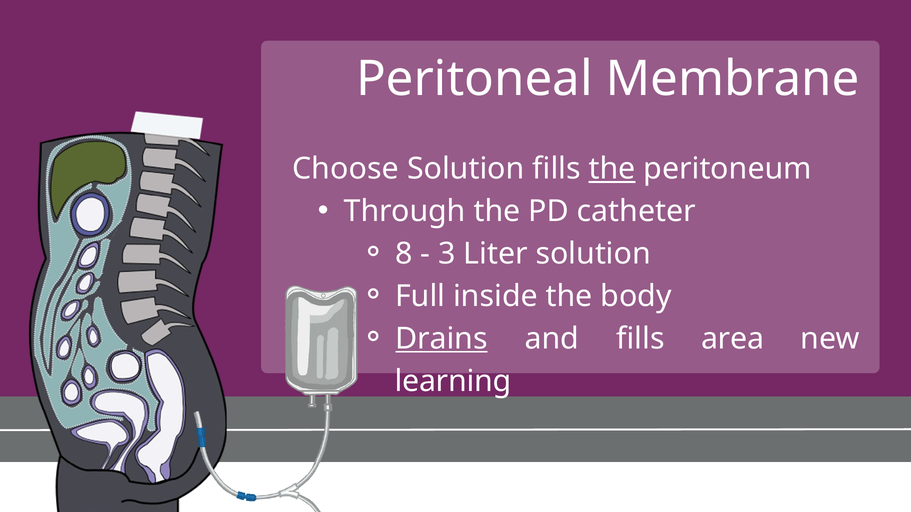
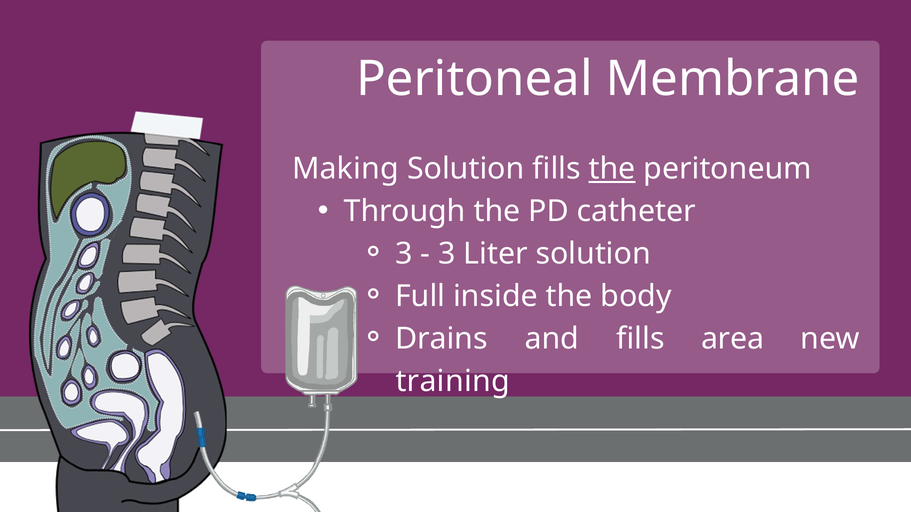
Choose: Choose -> Making (346, 169)
8: 8 -> 3 (404, 254)
Drains underline: present -> none (441, 339)
learning: learning -> training (453, 381)
